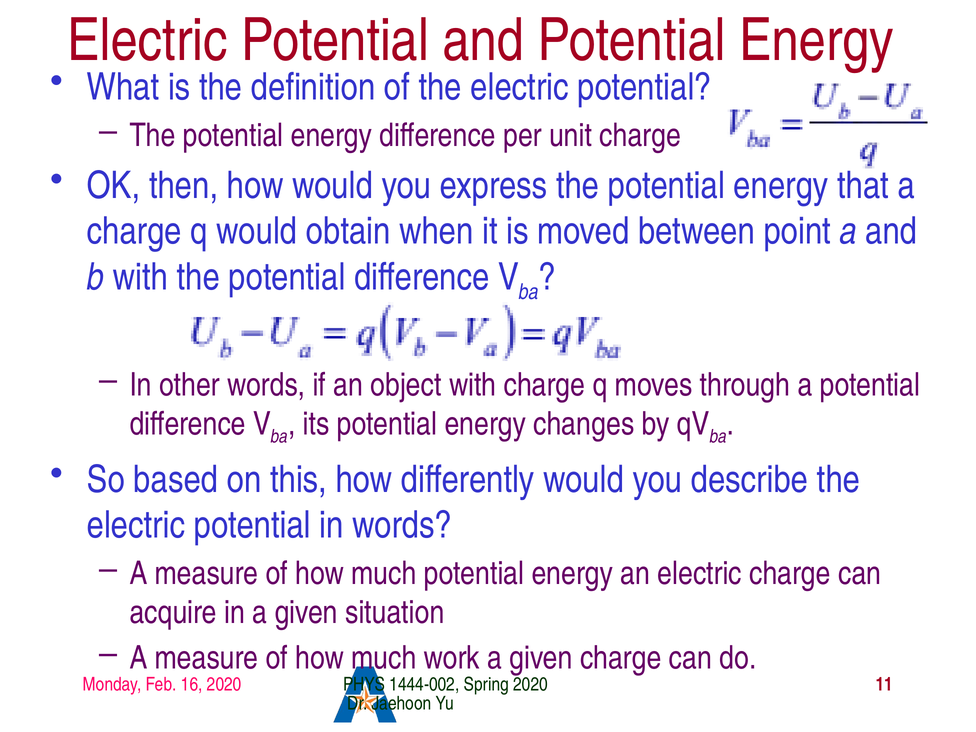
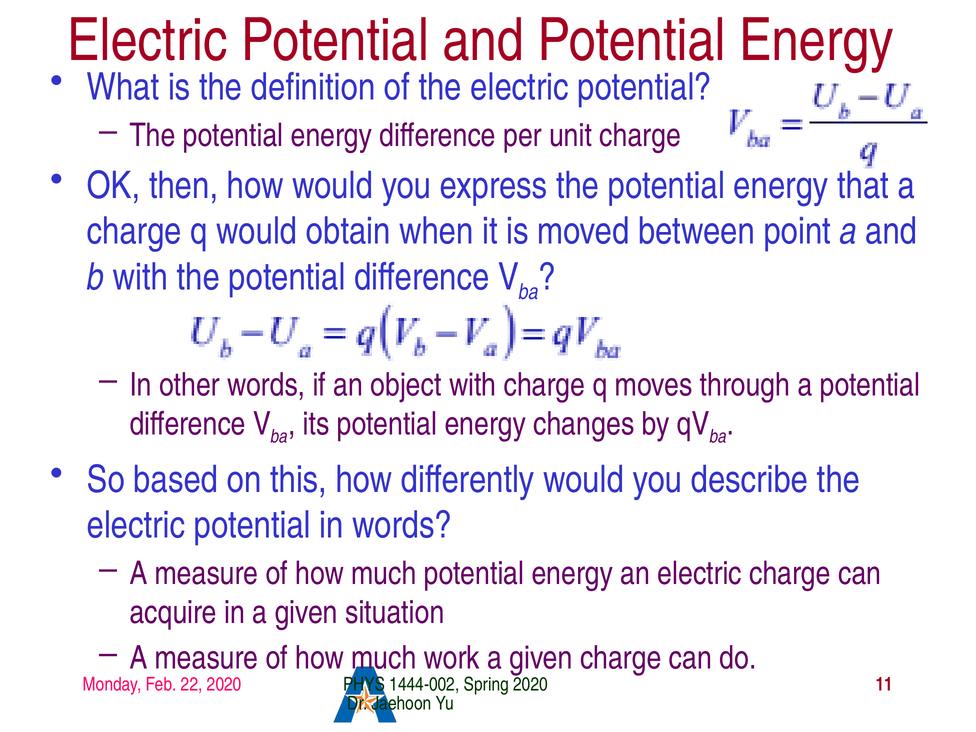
16: 16 -> 22 (192, 685)
